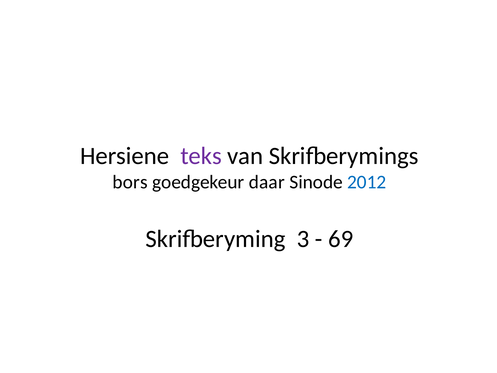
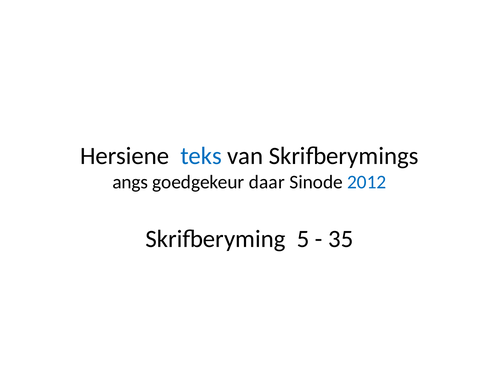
teks colour: purple -> blue (201, 156)
bors: bors -> angs (130, 182)
3: 3 -> 5 (303, 239)
69: 69 -> 35 (341, 239)
